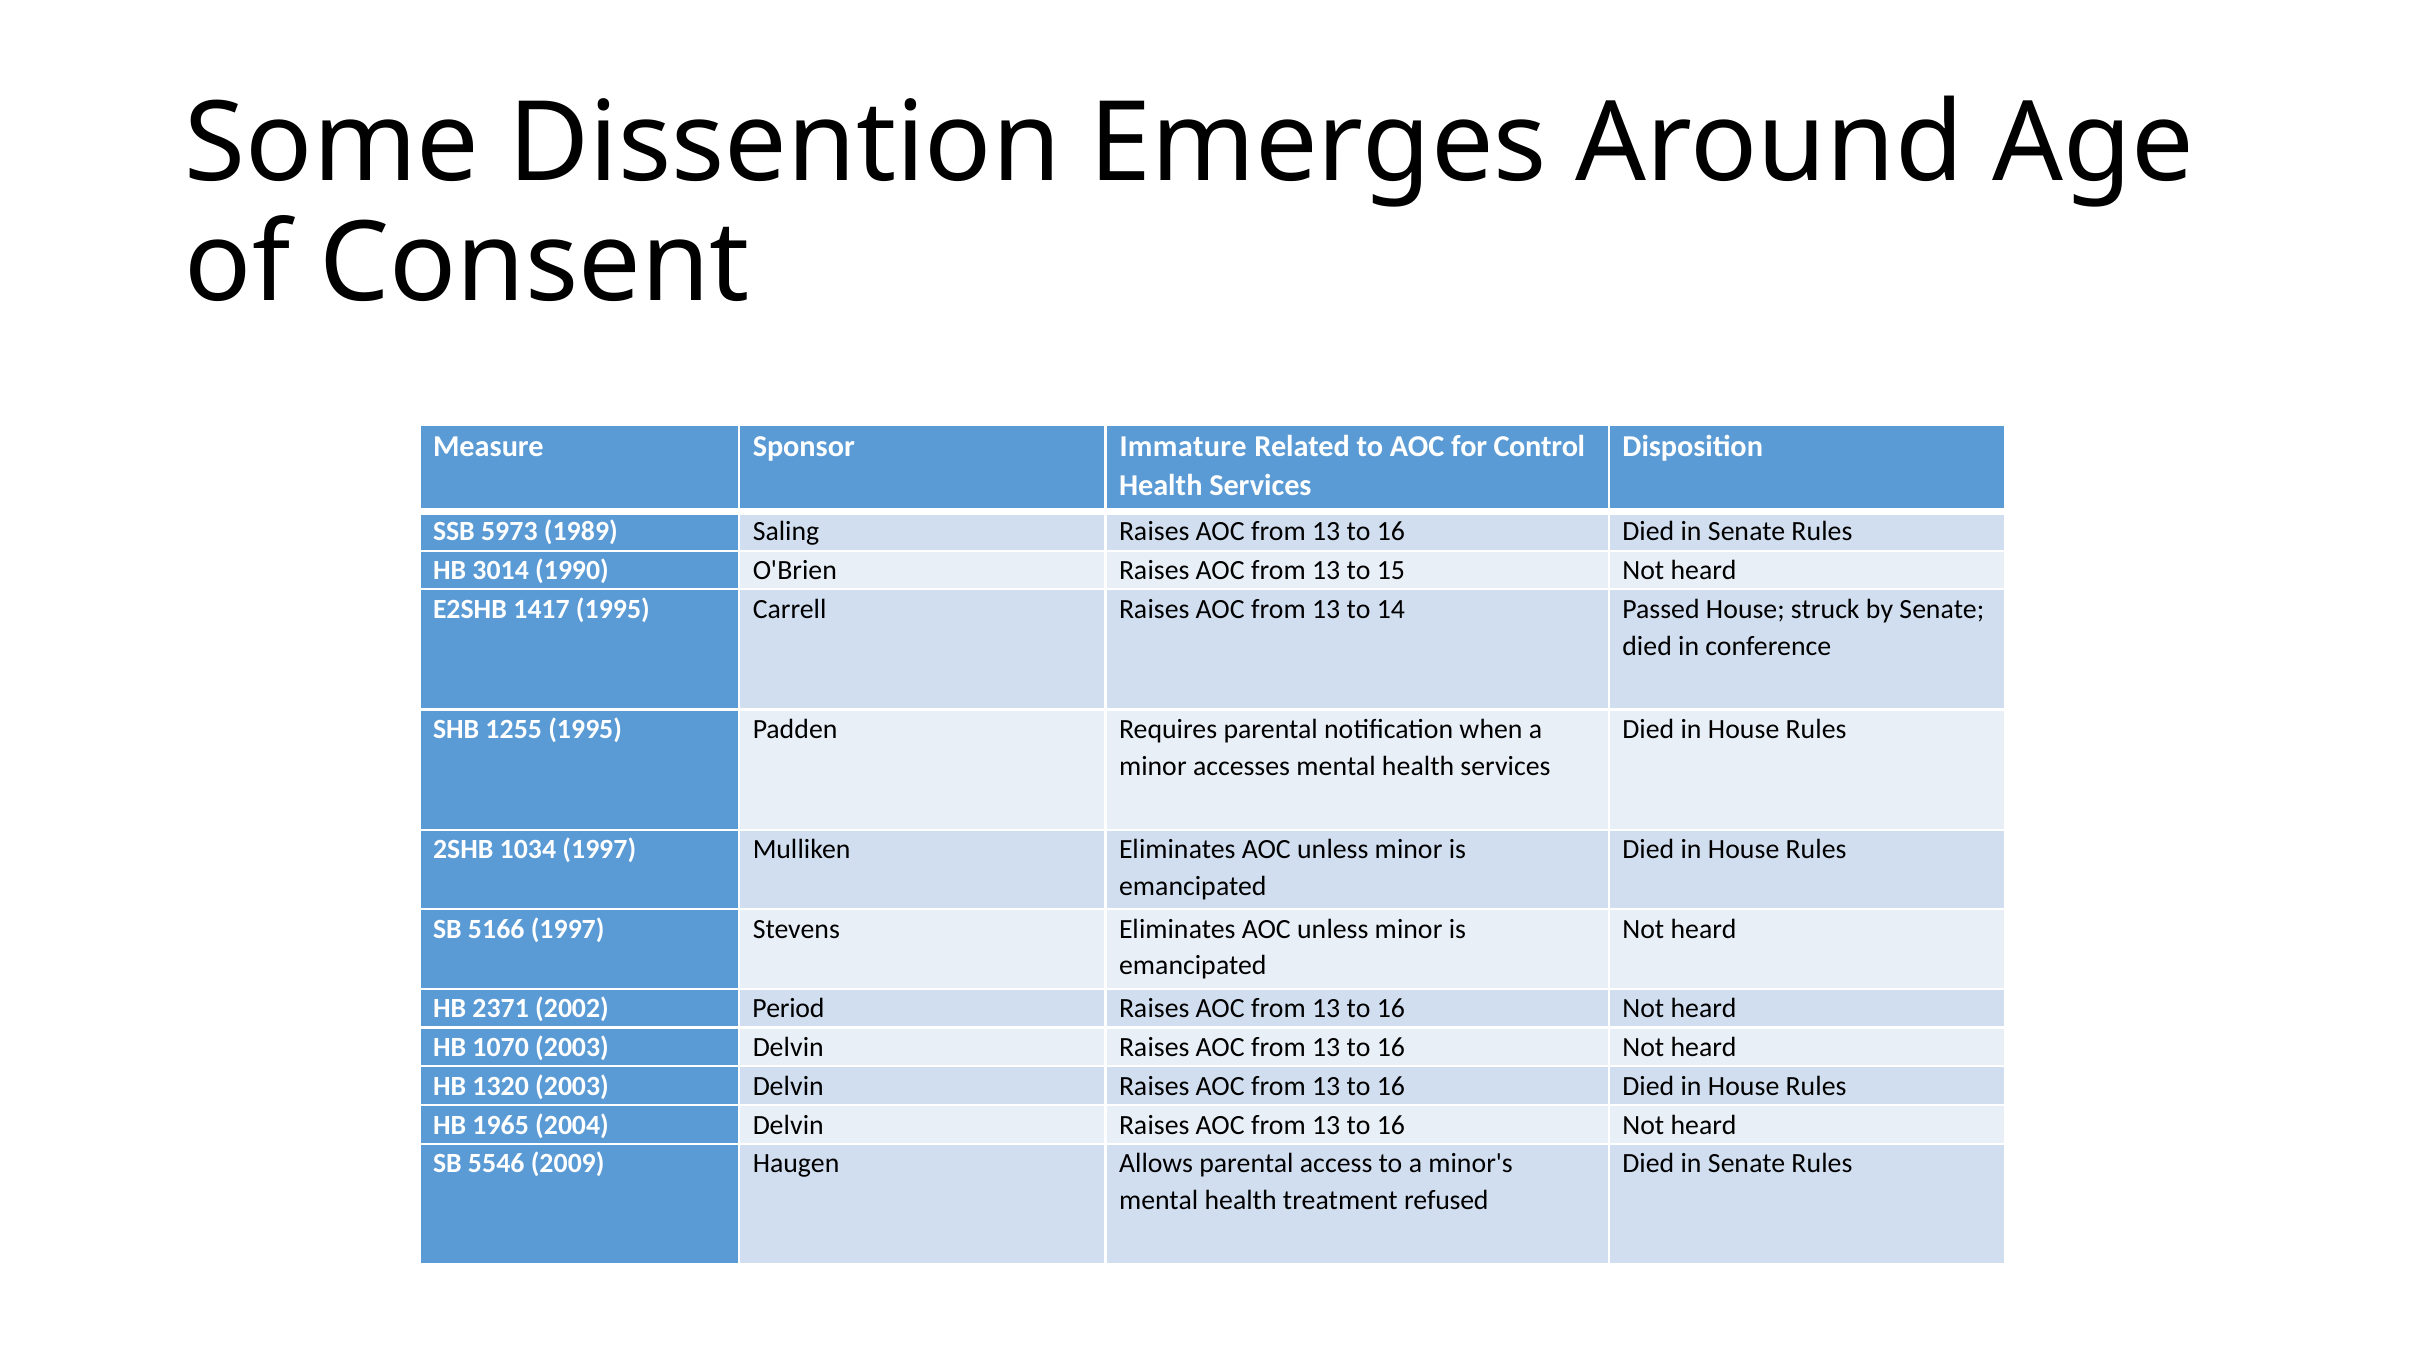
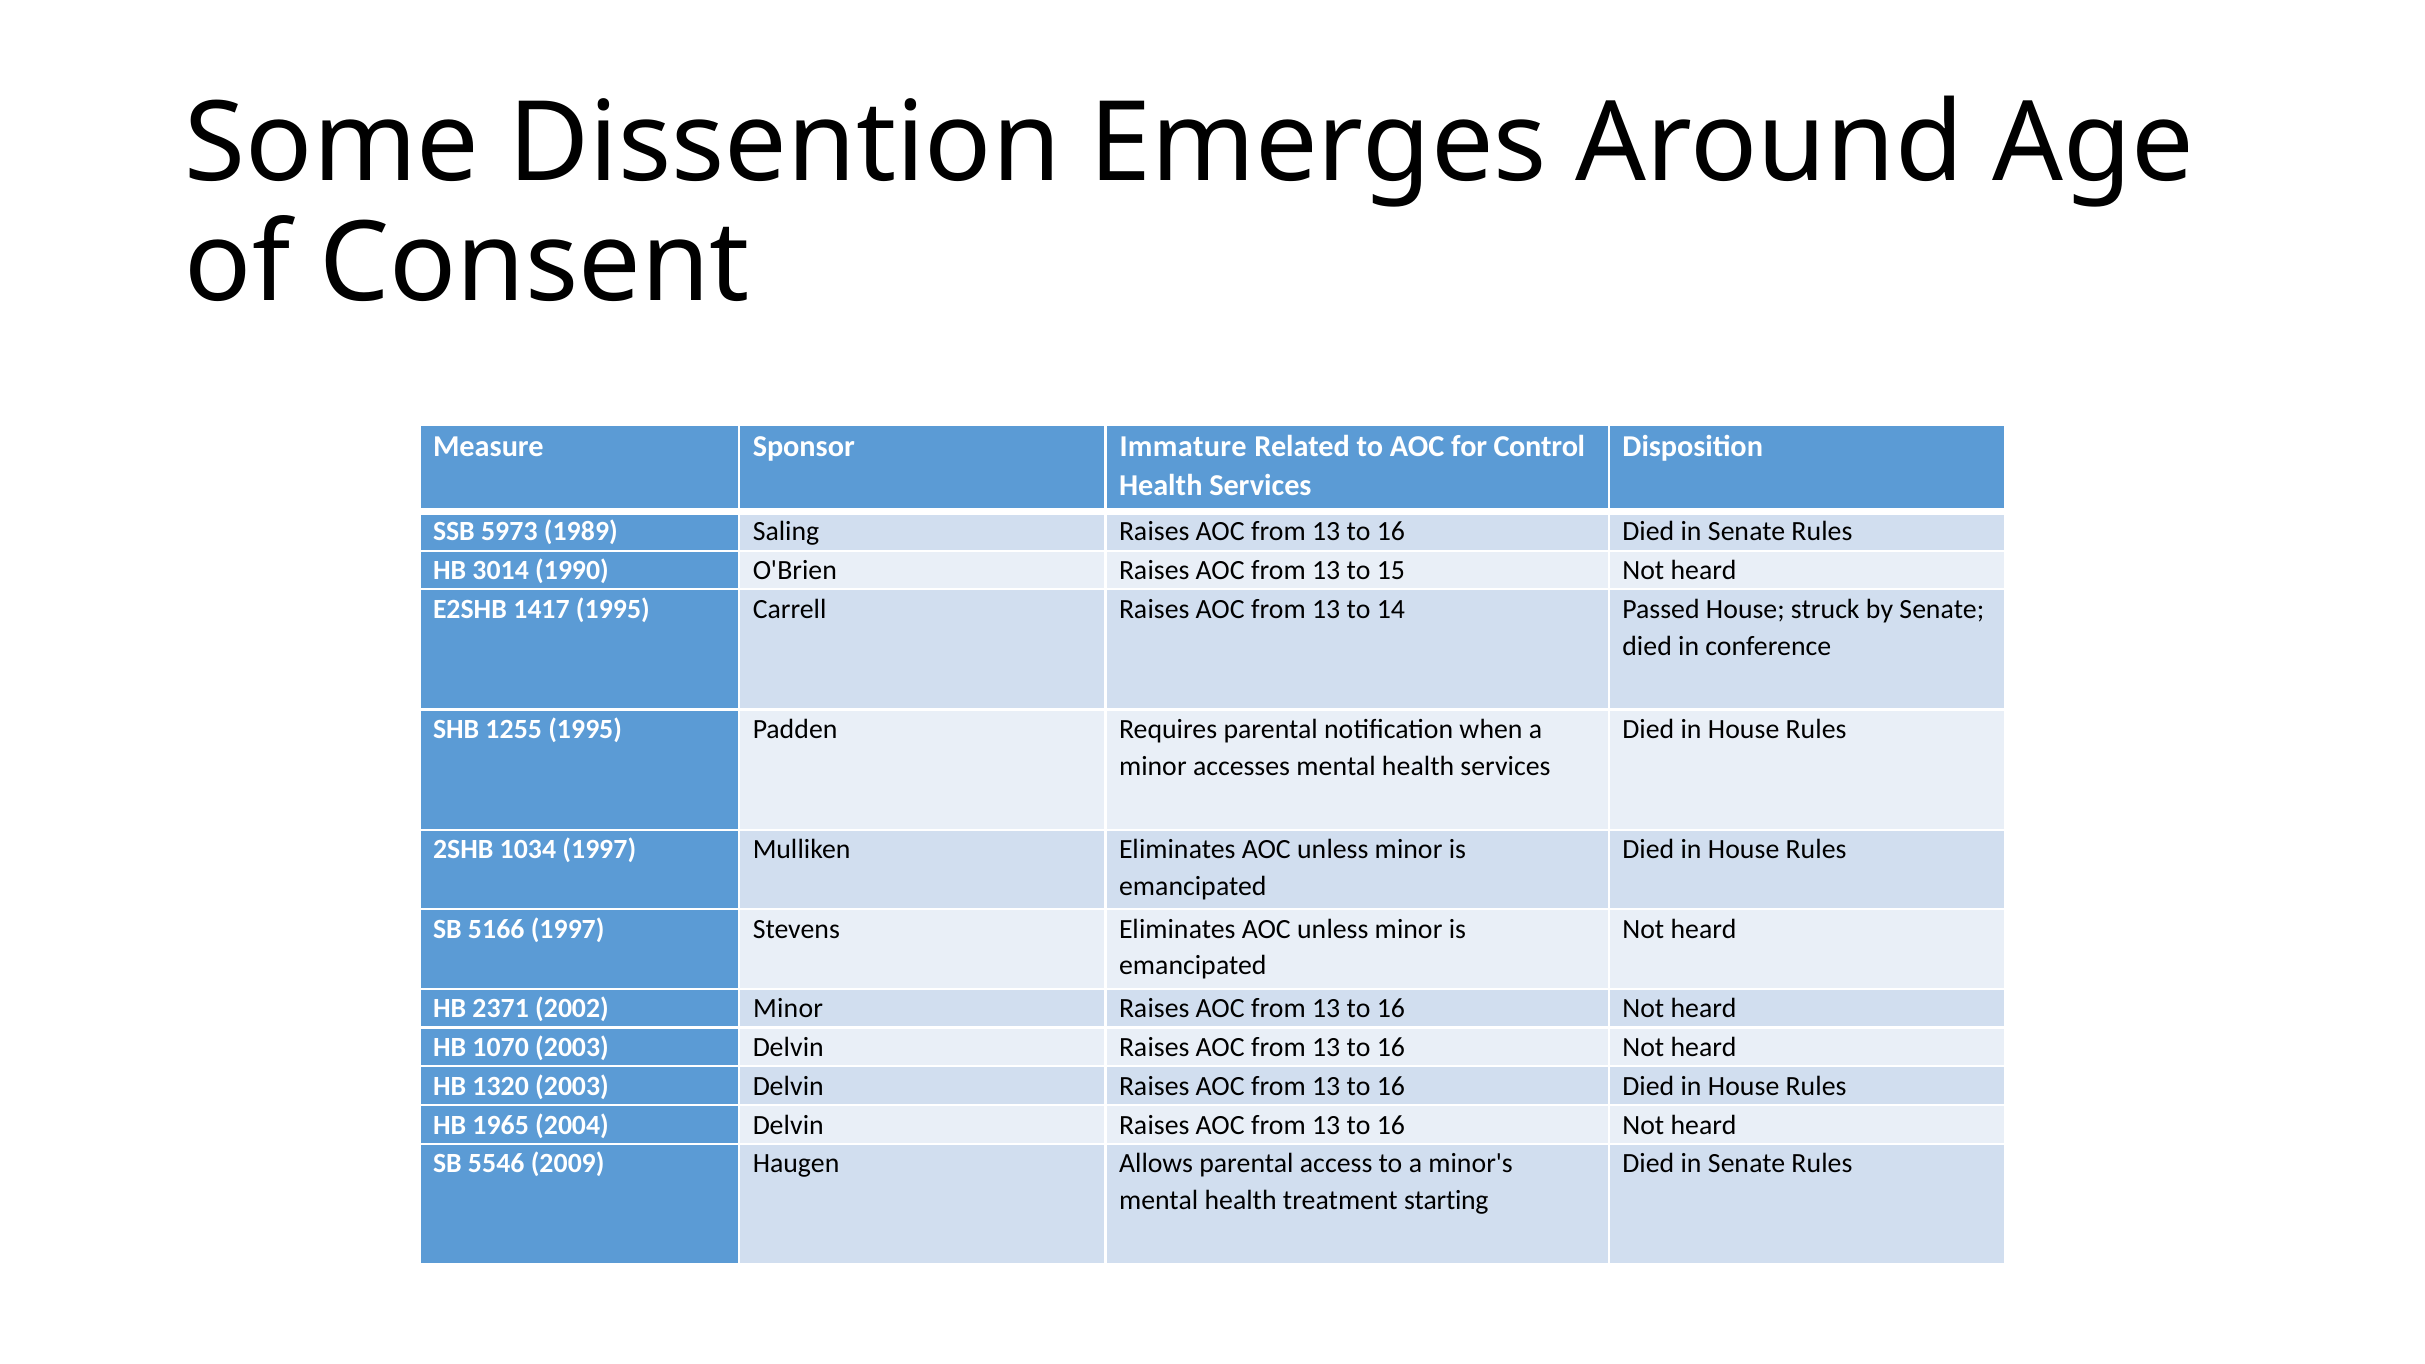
2002 Period: Period -> Minor (788, 1009)
refused: refused -> starting (1446, 1201)
